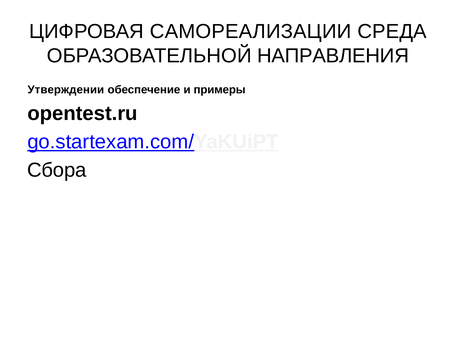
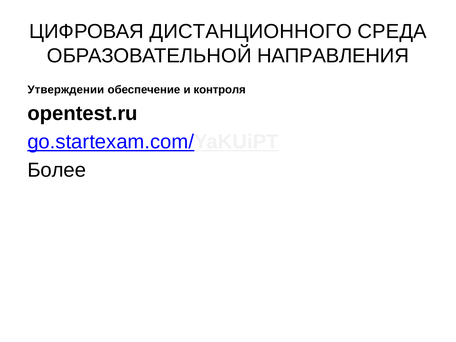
САМОРЕАЛИЗАЦИИ: САМОРЕАЛИЗАЦИИ -> ДИСТАНЦИОННОГО (251, 31)
примеры: примеры -> контроля (220, 90)
Сбора: Сбора -> Более (57, 170)
